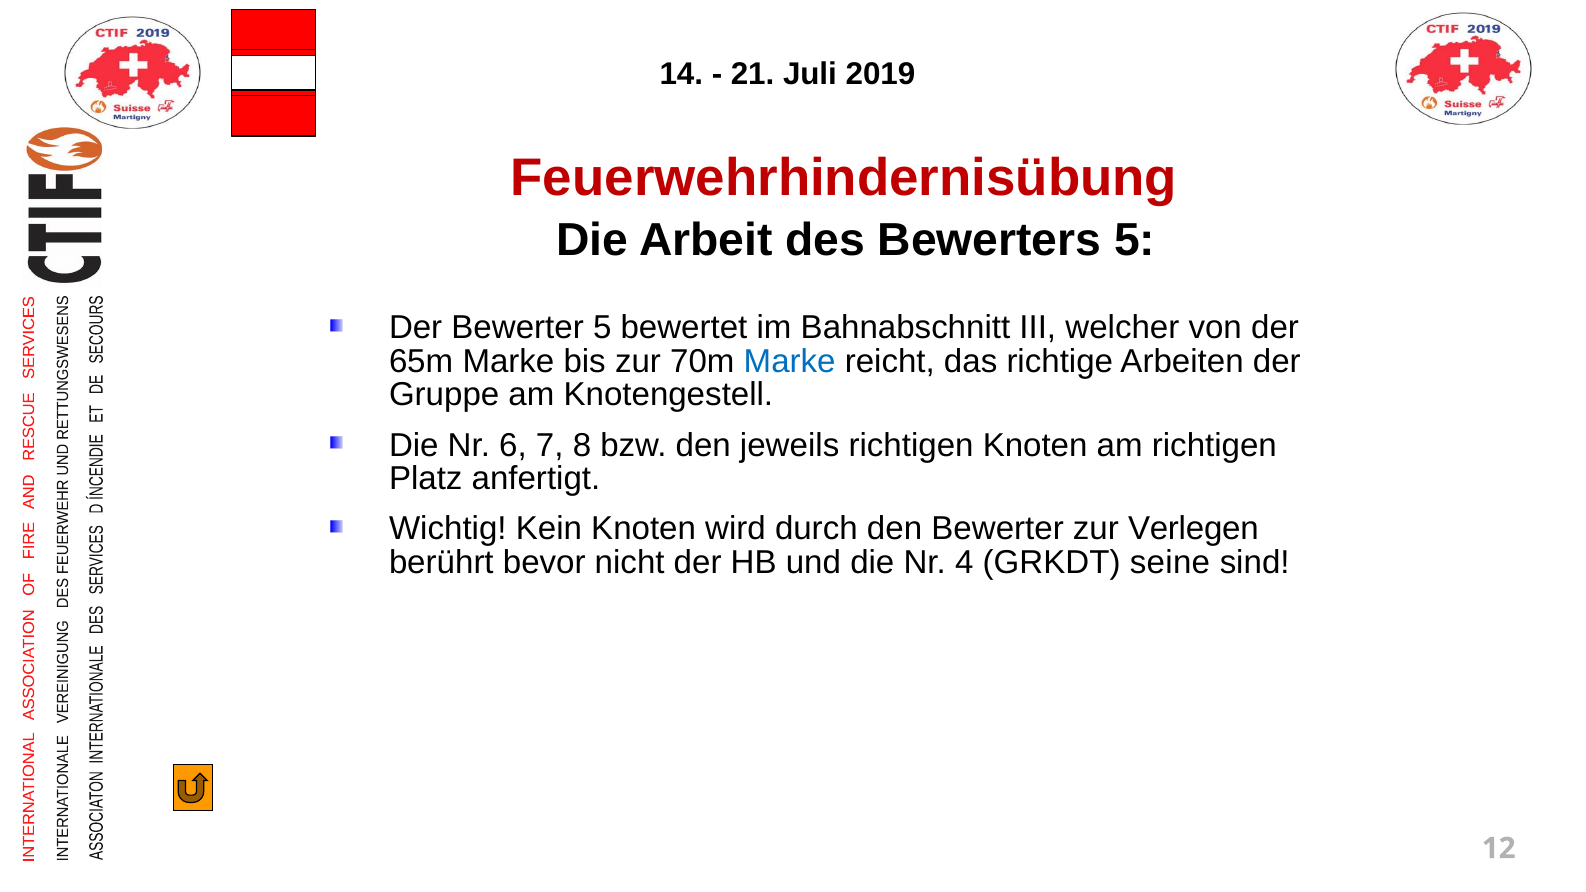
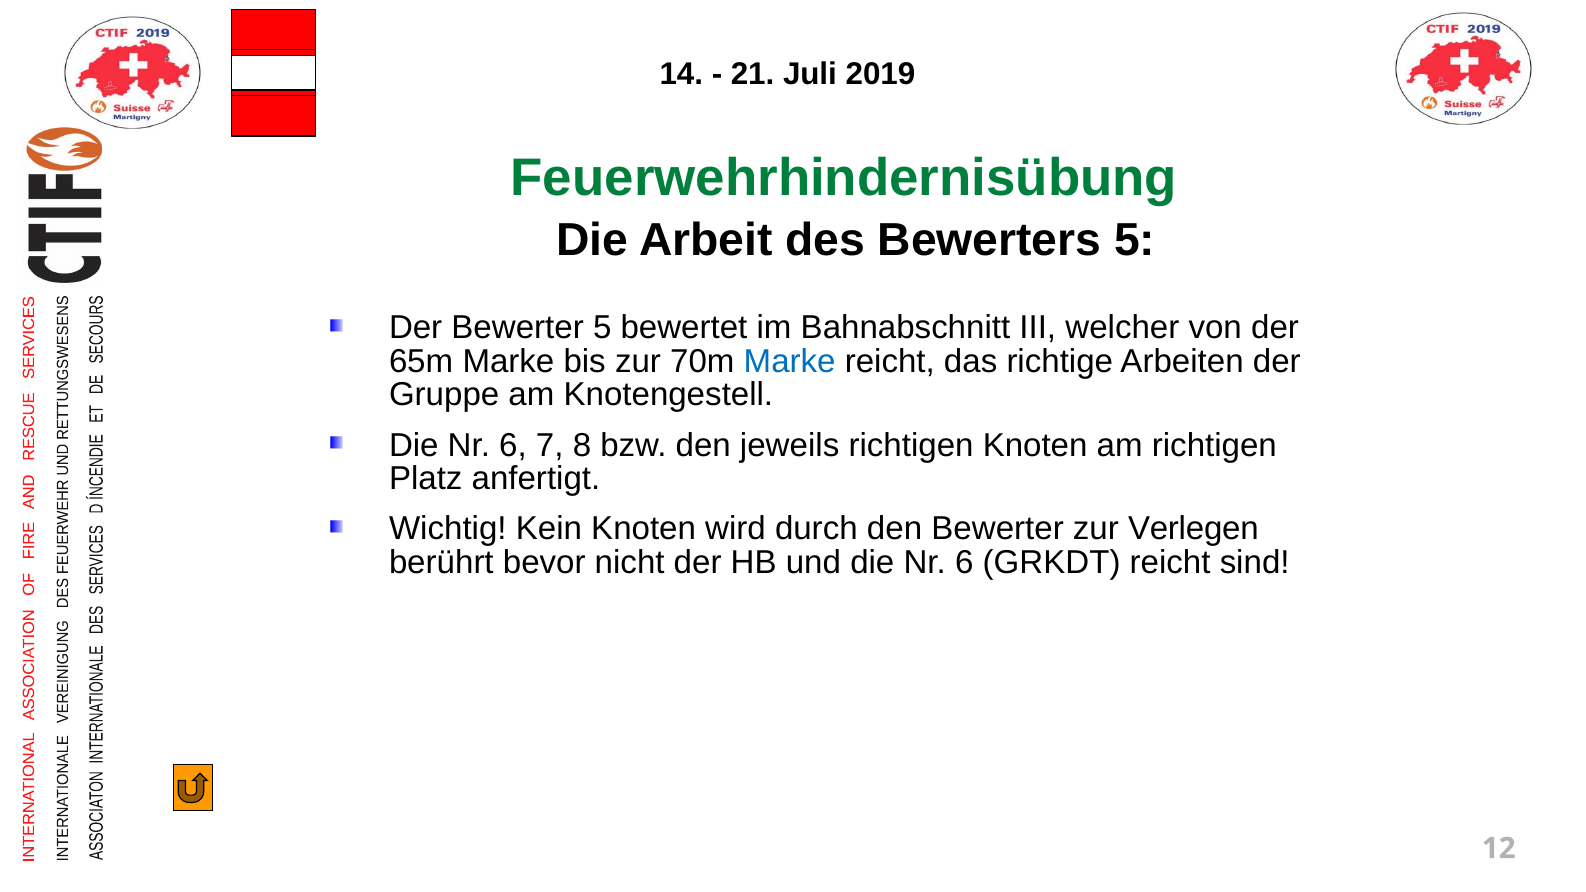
Feuerwehrhindernisübung colour: red -> green (844, 178)
und die Nr 4: 4 -> 6 (964, 563)
GRKDT seine: seine -> reicht (1170, 563)
